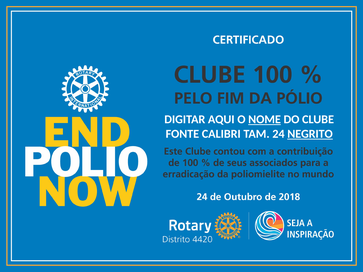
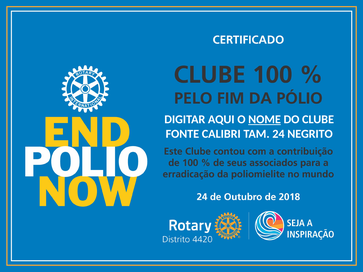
NEGRITO underline: present -> none (310, 134)
